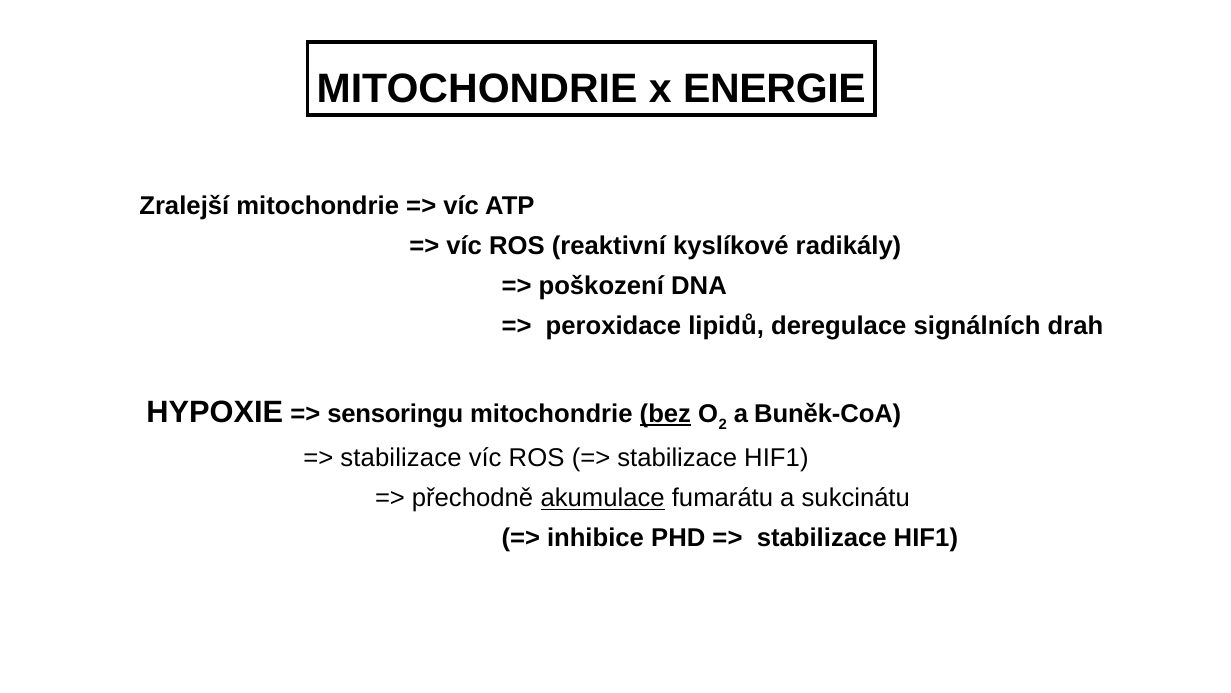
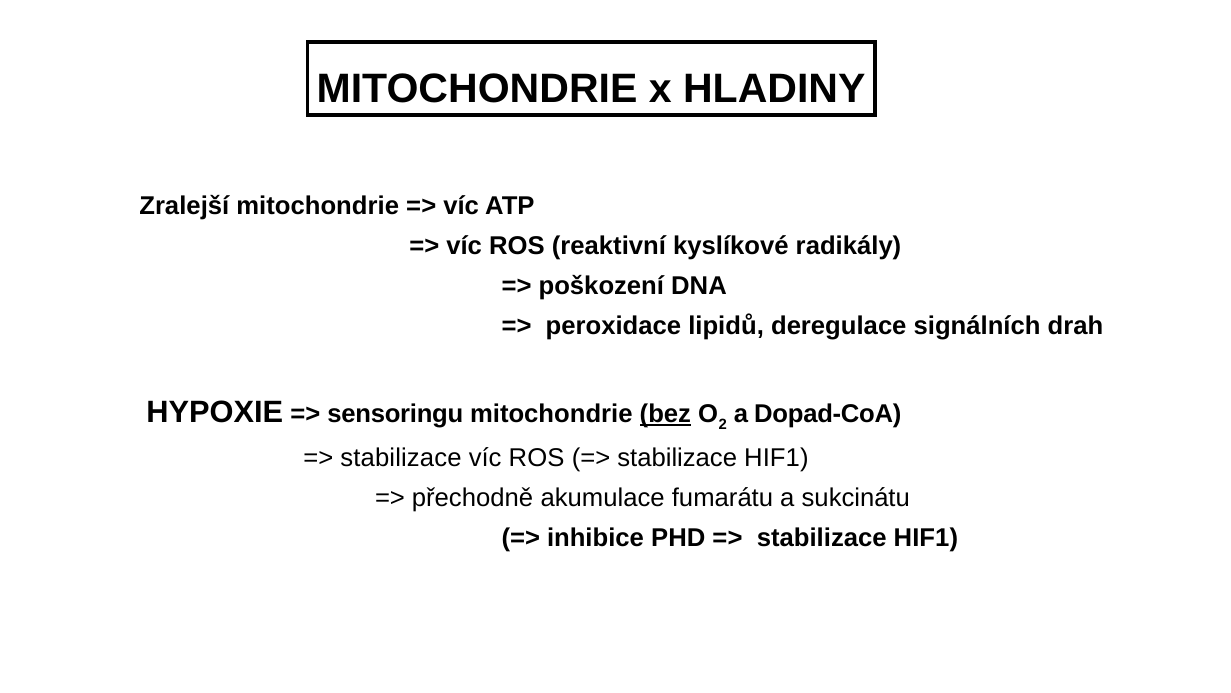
ENERGIE: ENERGIE -> HLADINY (774, 89)
Buněk-CoA: Buněk-CoA -> Dopad-CoA (828, 414)
akumulace underline: present -> none (603, 498)
